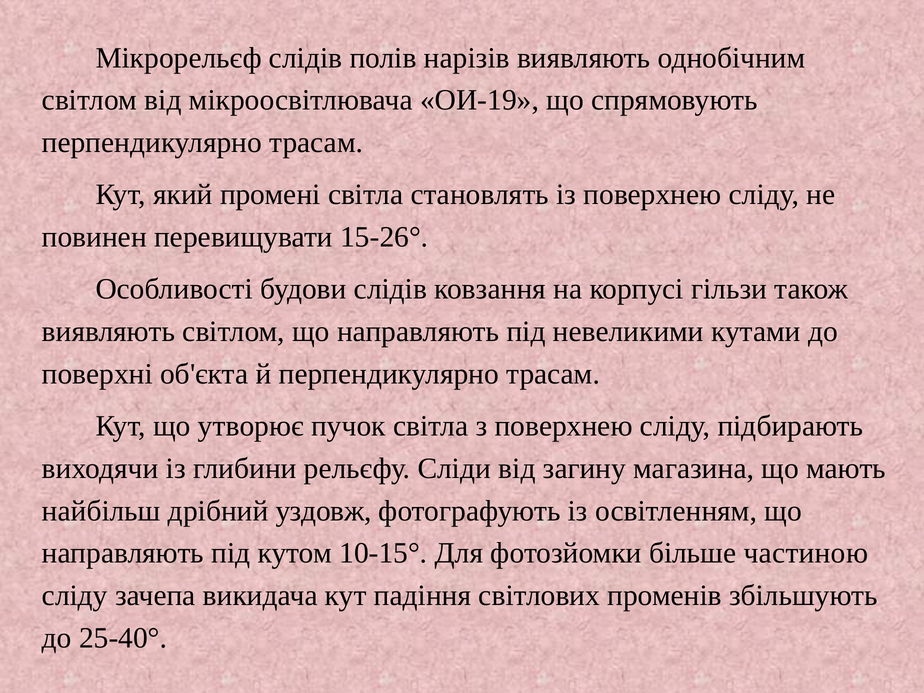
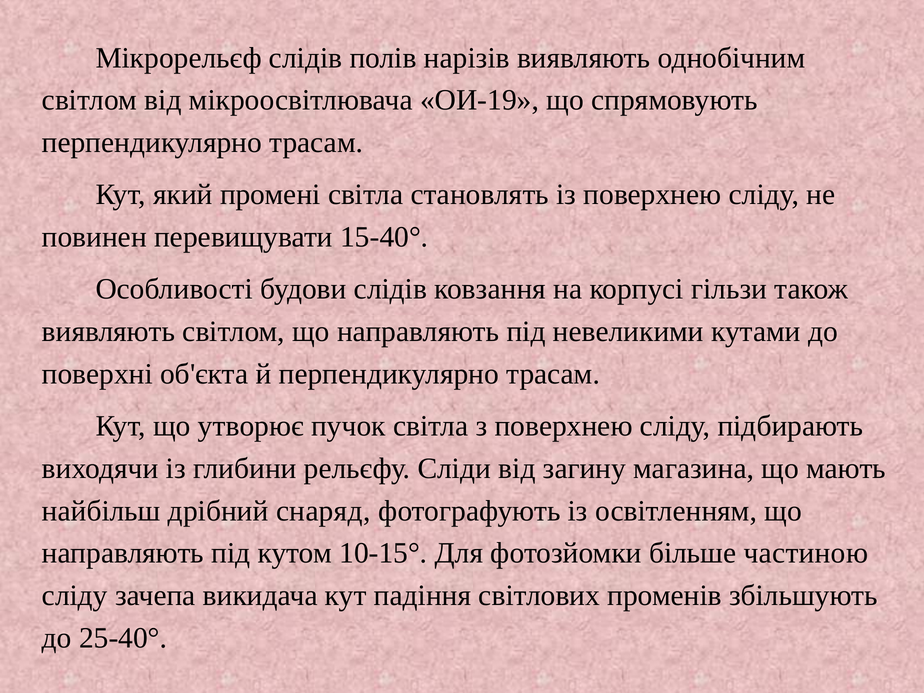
15-26°: 15-26° -> 15-40° (384, 237)
уздовж: уздовж -> снаряд (323, 511)
